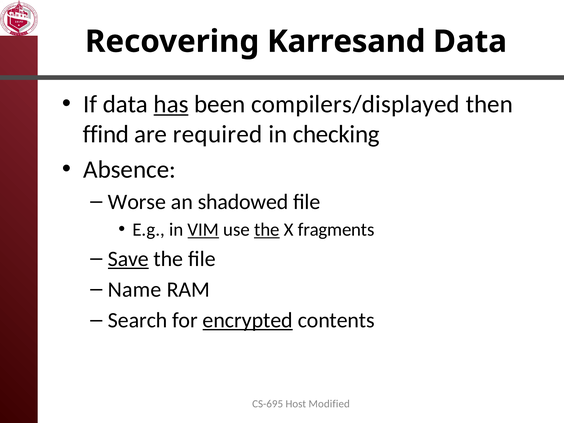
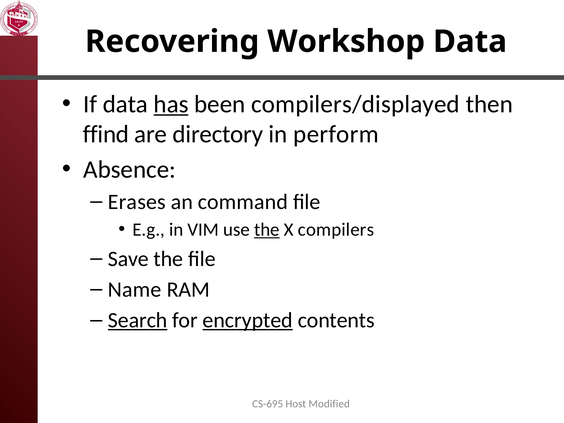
Karresand: Karresand -> Workshop (346, 42)
required: required -> directory (218, 134)
checking: checking -> perform (336, 134)
Worse: Worse -> Erases (137, 202)
shadowed: shadowed -> command (243, 202)
VIM underline: present -> none (203, 230)
fragments: fragments -> compilers (336, 230)
Save underline: present -> none (128, 259)
Search underline: none -> present (138, 320)
